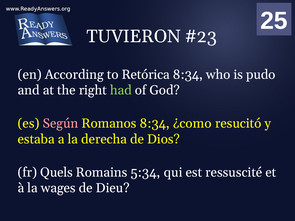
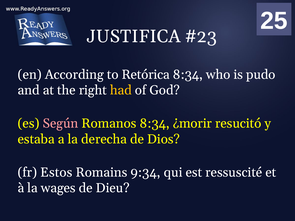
TUVIERON: TUVIERON -> JUSTIFICA (134, 36)
had colour: light green -> yellow (121, 90)
¿como: ¿como -> ¿morir (192, 124)
Quels: Quels -> Estos (56, 172)
5:34: 5:34 -> 9:34 (145, 172)
